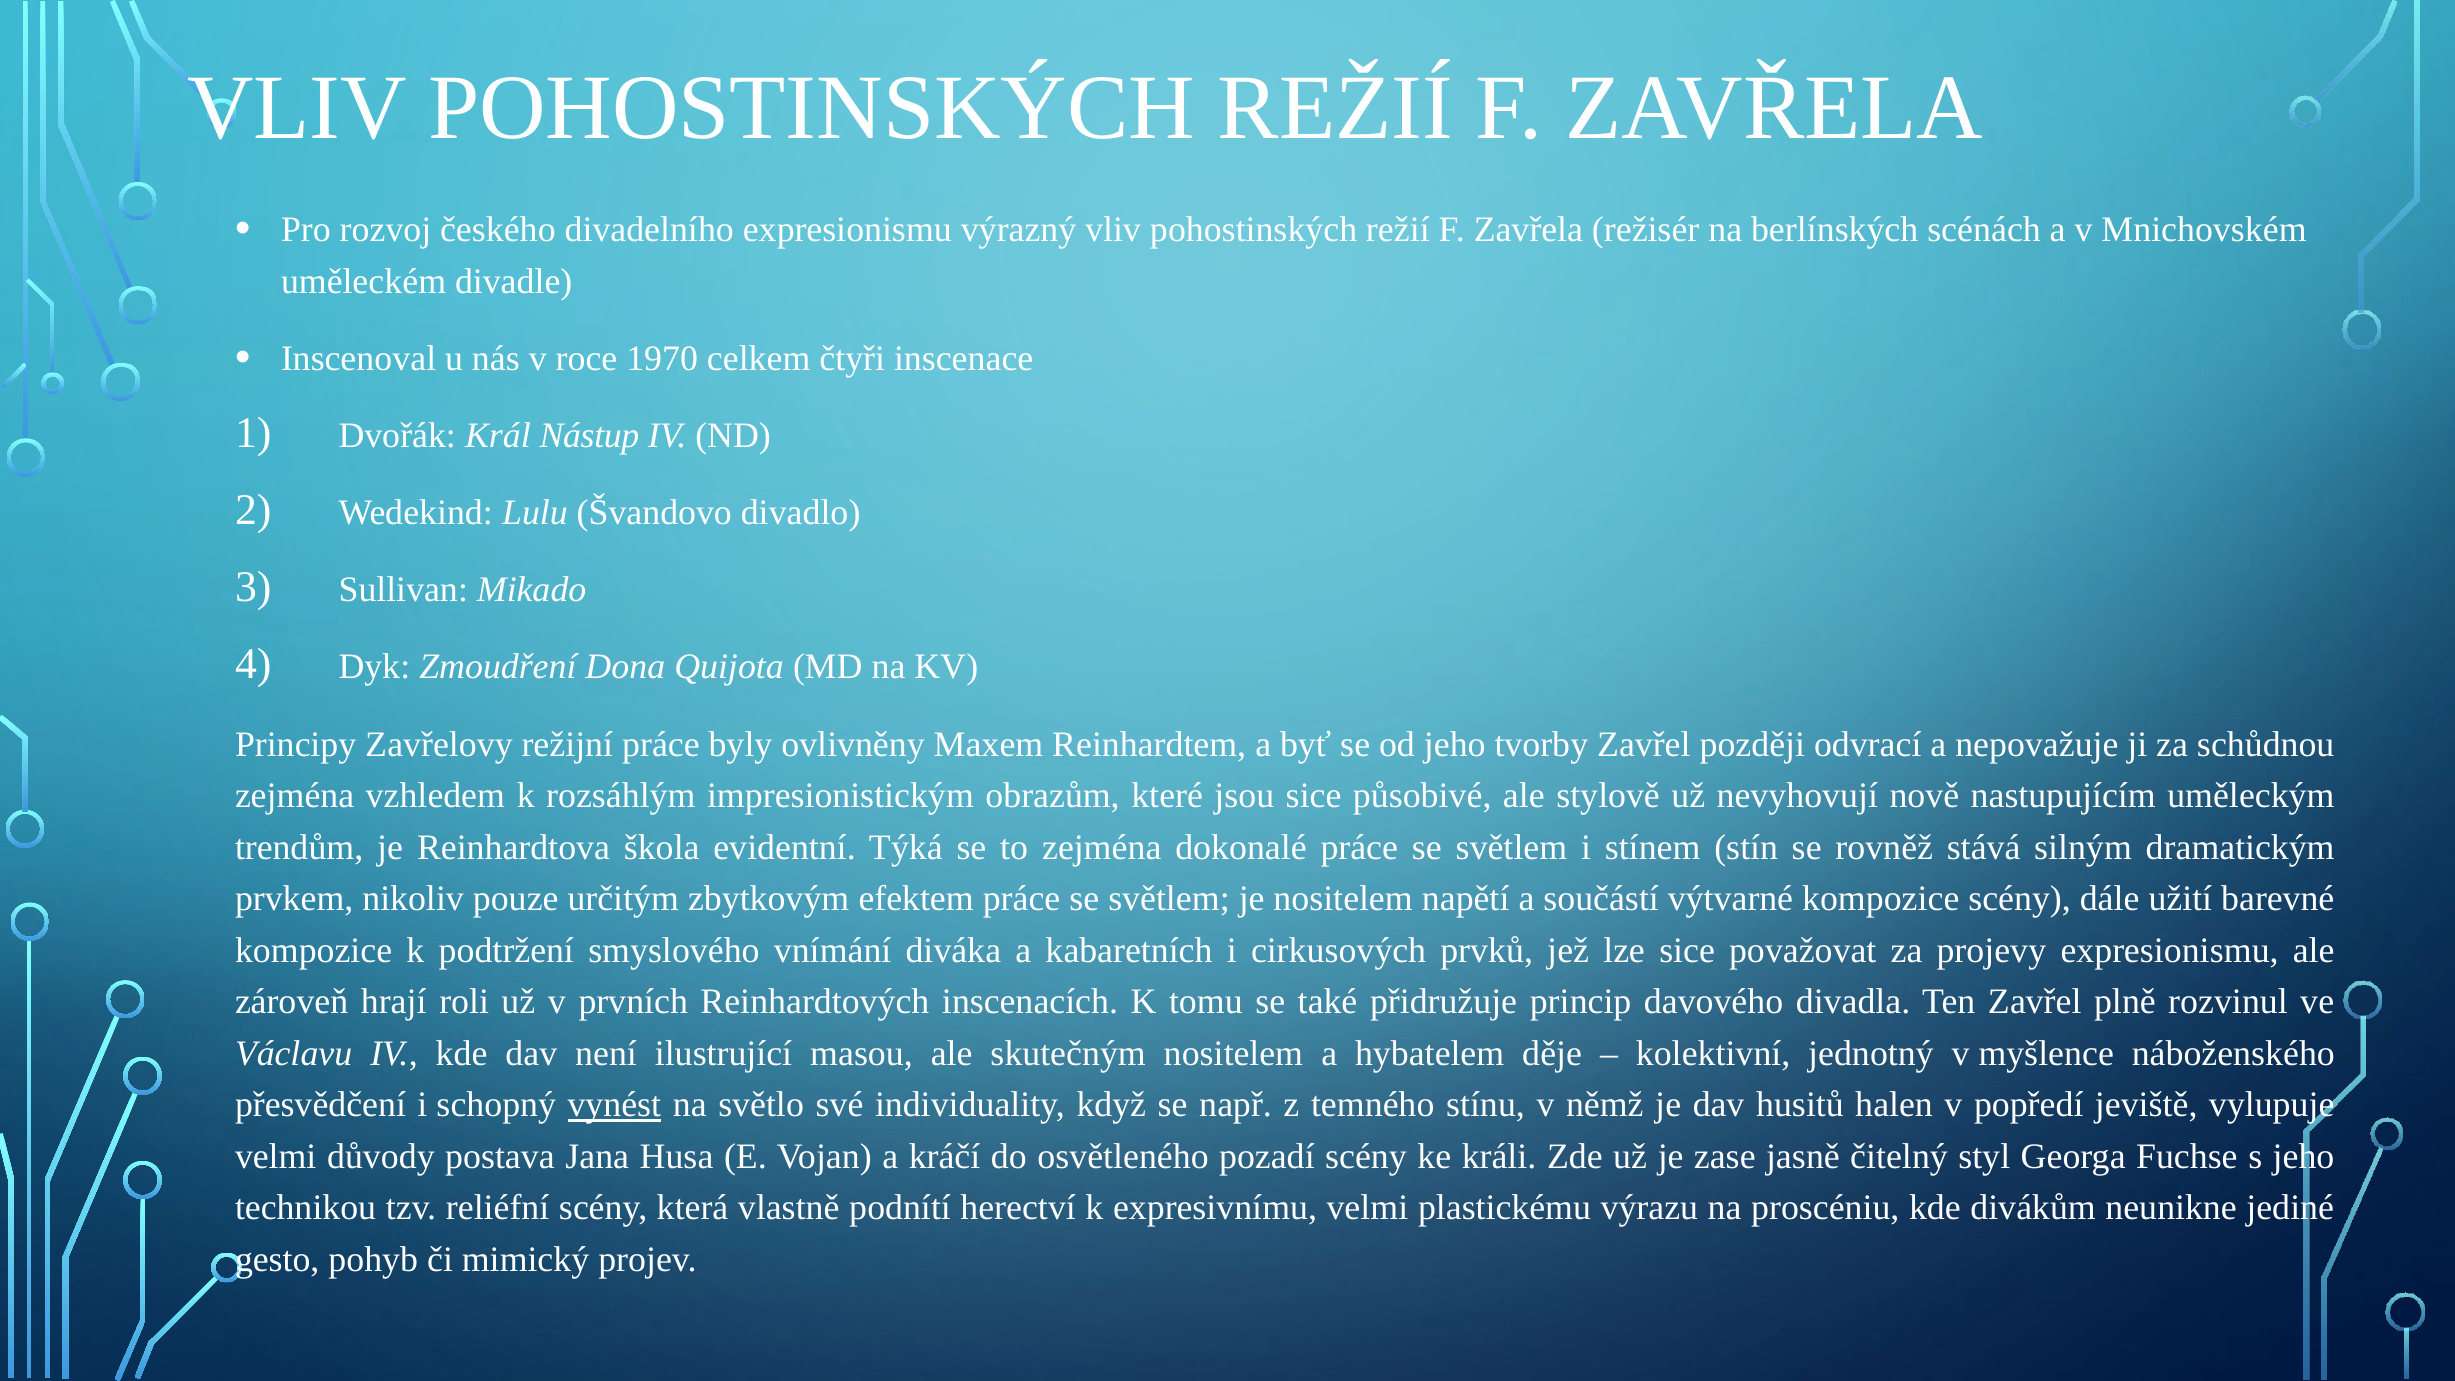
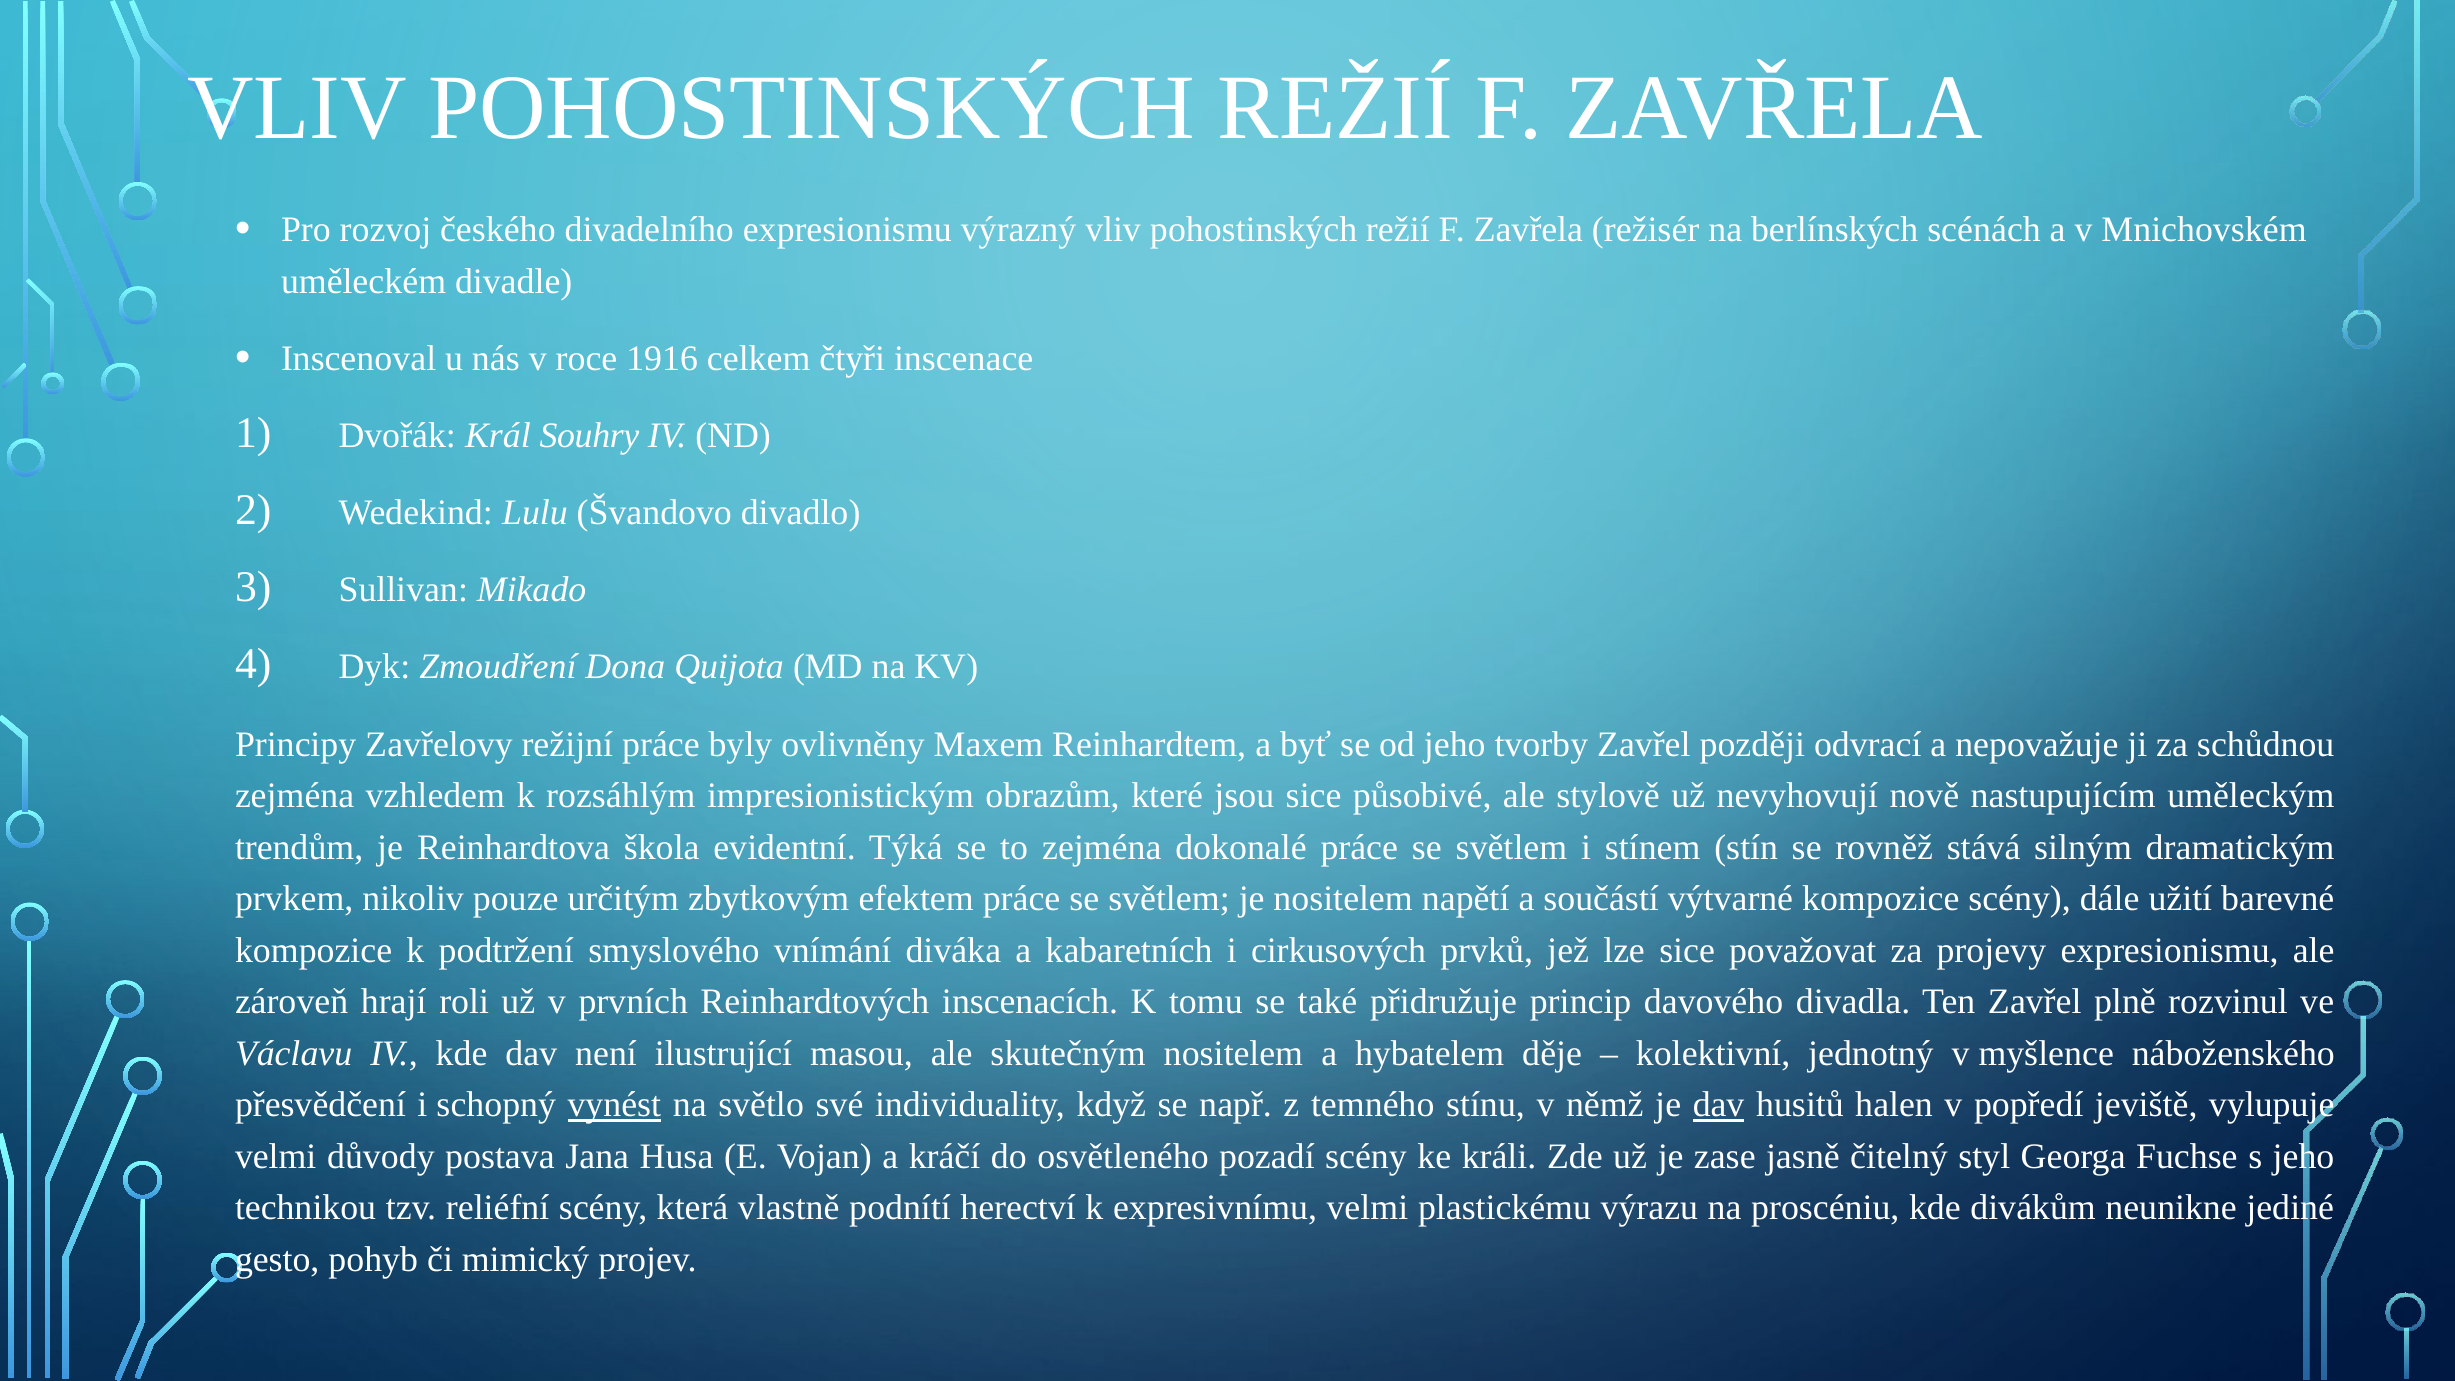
1970: 1970 -> 1916 (662, 359)
Nástup: Nástup -> Souhry (589, 436)
dav underline: none -> present (1719, 1105)
